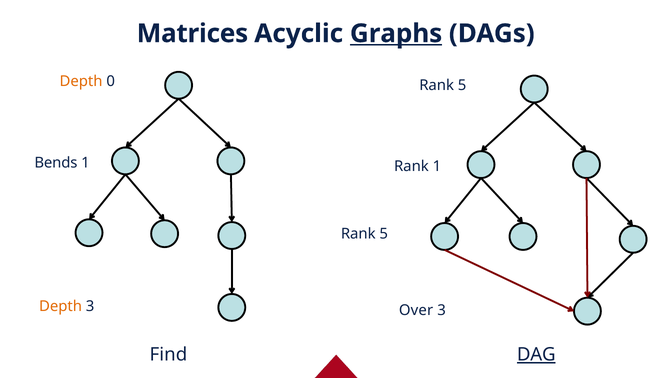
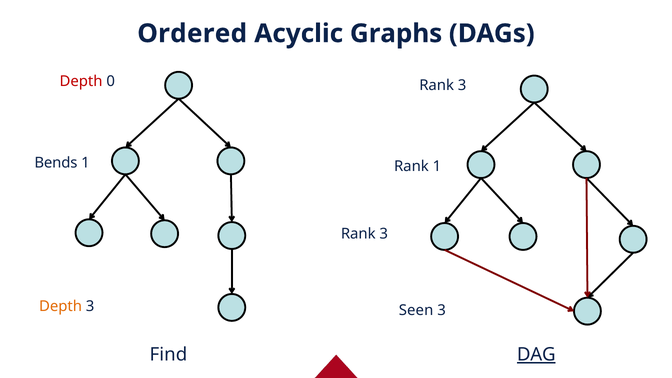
Matrices: Matrices -> Ordered (192, 34)
Graphs underline: present -> none (396, 34)
Depth colour: orange -> red (81, 81)
5: 5 -> 3 (462, 85)
5: 5 -> 3 (384, 234)
Over: Over -> Seen (416, 310)
